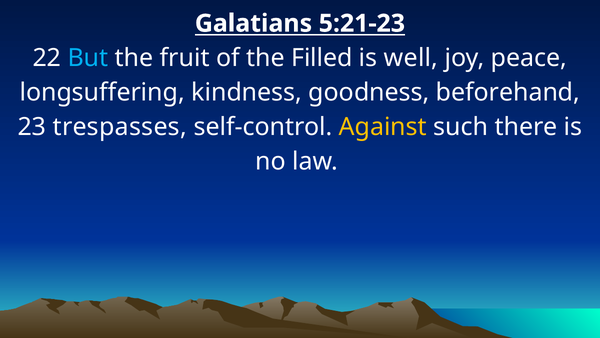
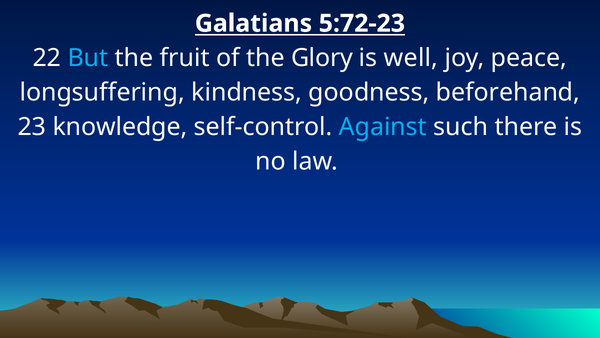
5:21-23: 5:21-23 -> 5:72-23 (362, 23)
Filled: Filled -> Glory (322, 58)
trespasses: trespasses -> knowledge (120, 127)
Against colour: yellow -> light blue (383, 127)
